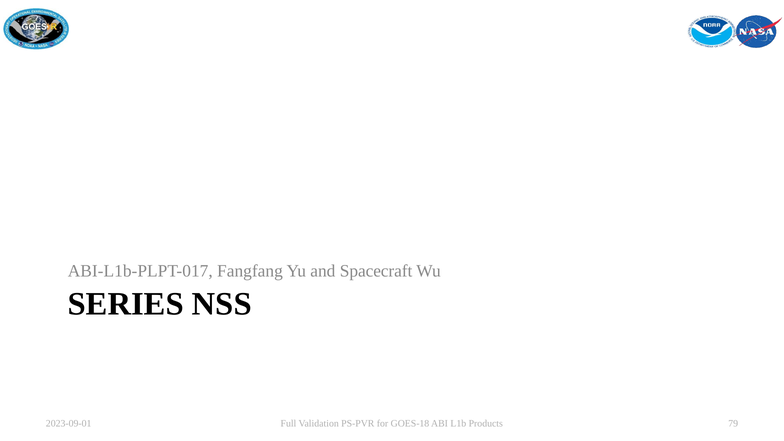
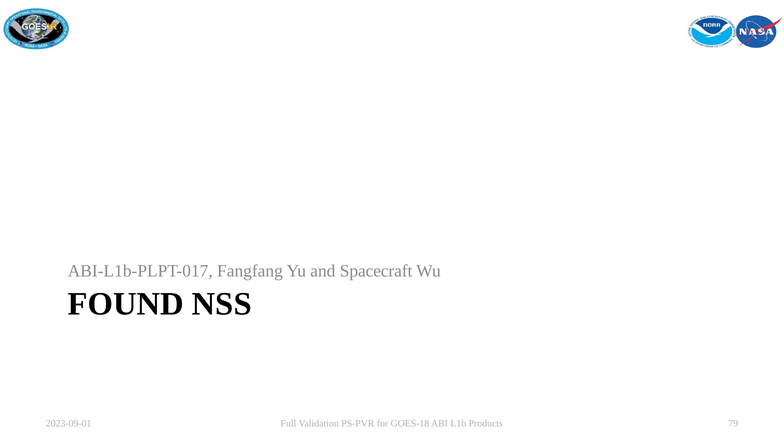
SERIES: SERIES -> FOUND (126, 304)
